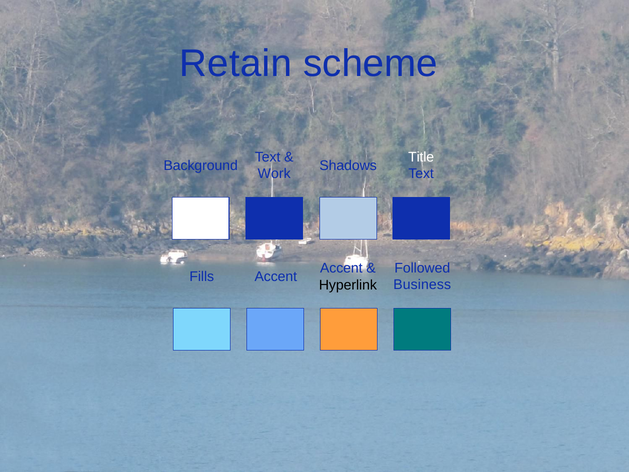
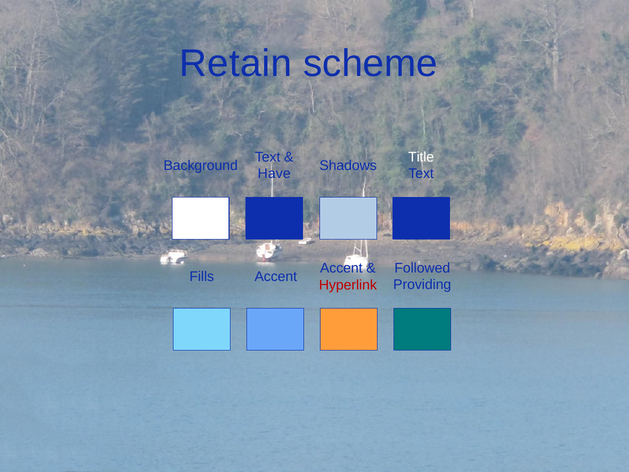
Work: Work -> Have (274, 174)
Business: Business -> Providing (422, 285)
Hyperlink colour: black -> red (348, 285)
